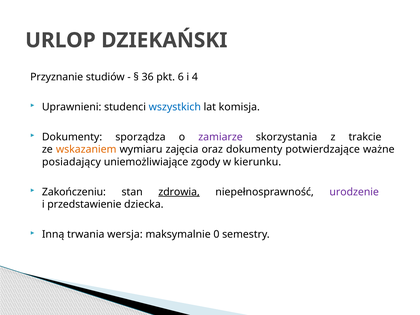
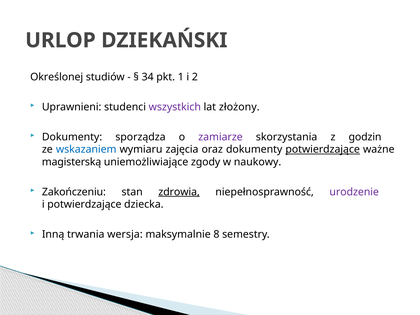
Przyznanie: Przyznanie -> Określonej (57, 77)
36: 36 -> 34 (148, 77)
6: 6 -> 1 (181, 77)
4: 4 -> 2 (195, 77)
wszystkich colour: blue -> purple (175, 107)
komisja: komisja -> złożony (239, 107)
trakcie: trakcie -> godzin (365, 137)
wskazaniem colour: orange -> blue (86, 149)
potwierdzające underline: none -> present (323, 149)
posiadający: posiadający -> magisterską (72, 162)
kierunku: kierunku -> naukowy (258, 162)
i przedstawienie: przedstawienie -> potwierdzające (84, 205)
0: 0 -> 8 (216, 234)
